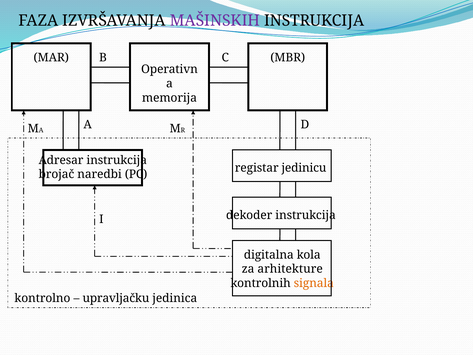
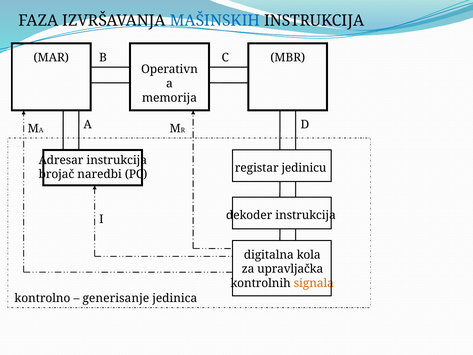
MAŠINSKIH colour: purple -> blue (215, 21)
arhitekture: arhitekture -> upravljačka (290, 269)
upravljačku: upravljačku -> generisanje (116, 298)
